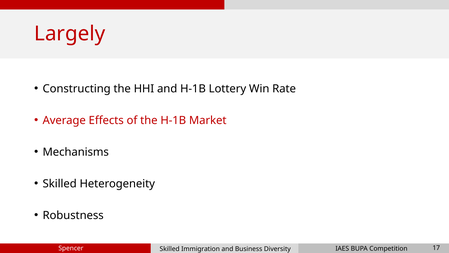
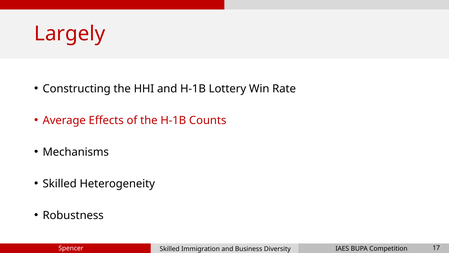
Market: Market -> Counts (208, 120)
